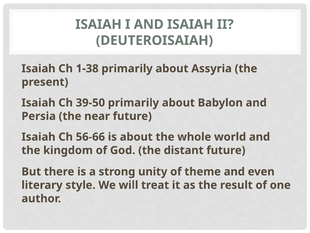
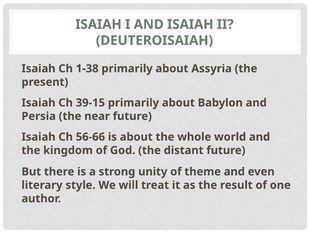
39-50: 39-50 -> 39-15 (90, 103)
